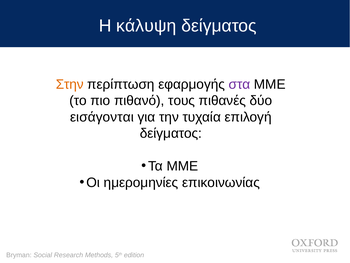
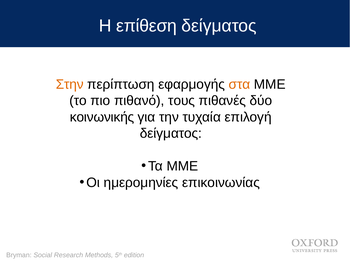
κάλυψη: κάλυψη -> επίθεση (147, 26)
στα colour: purple -> orange (239, 84)
εισάγονται: εισάγονται -> κοινωνικής (102, 117)
